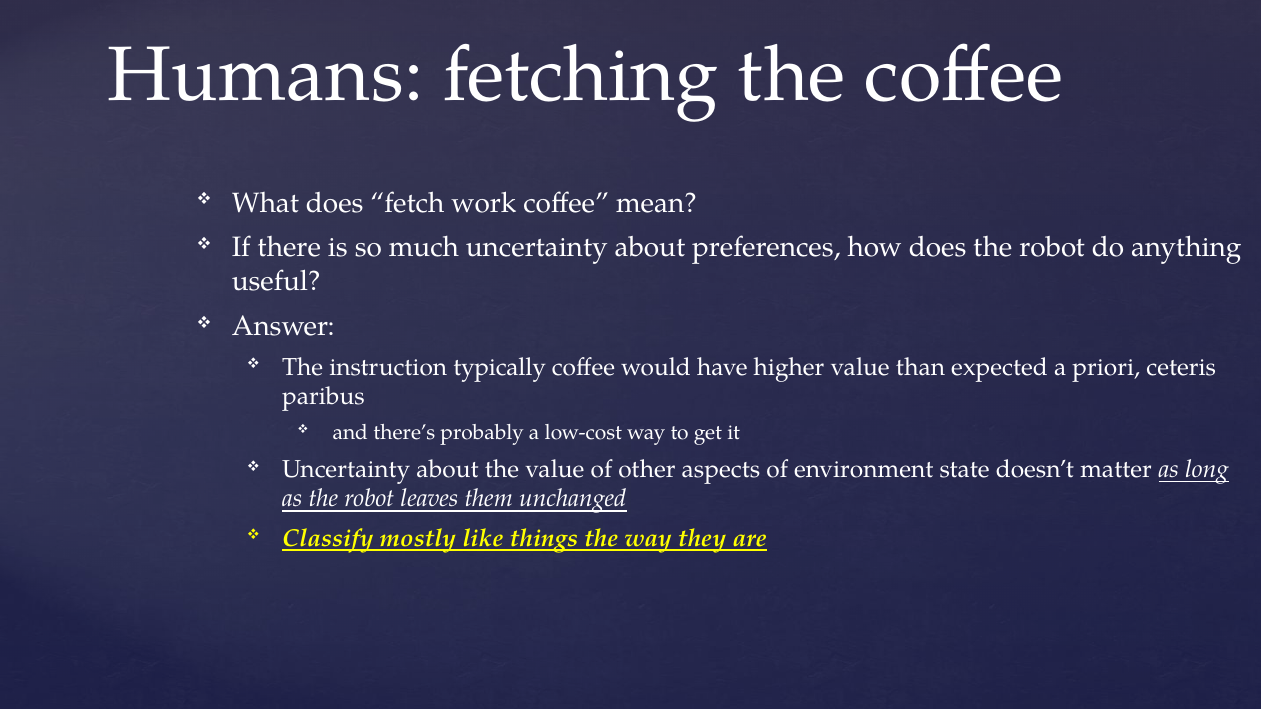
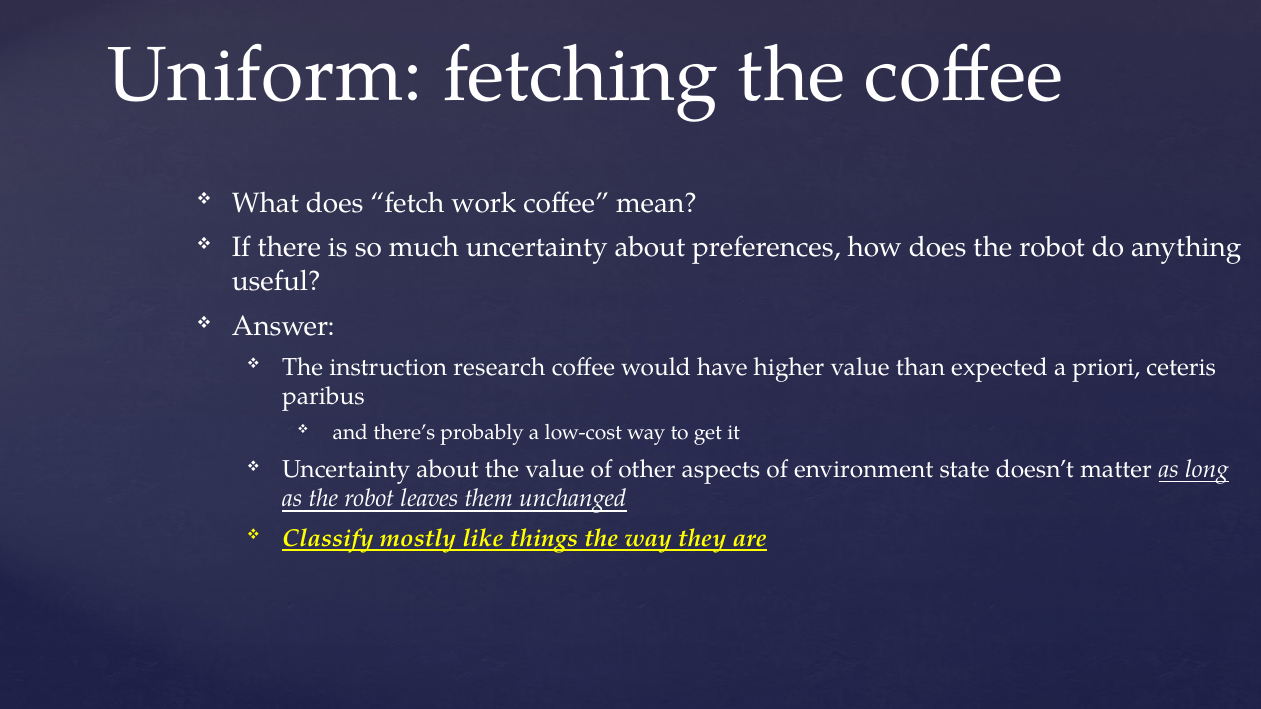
Humans: Humans -> Uniform (265, 75)
typically: typically -> research (499, 367)
